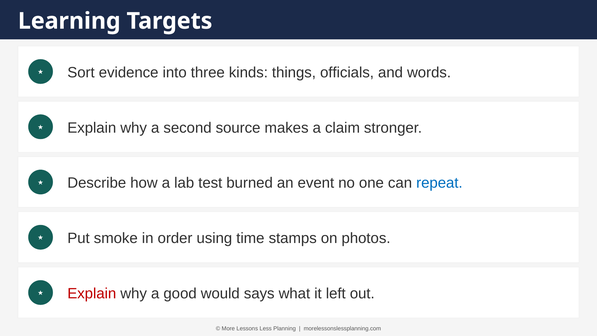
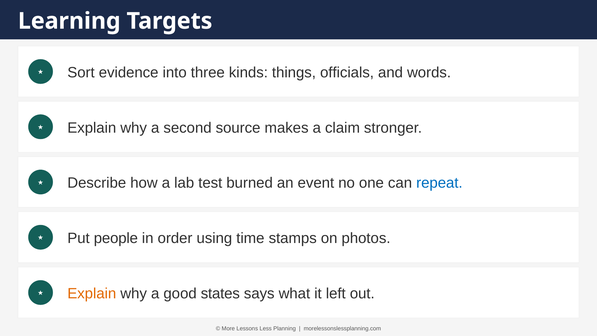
smoke: smoke -> people (116, 238)
Explain colour: red -> orange (92, 293)
would: would -> states (220, 293)
